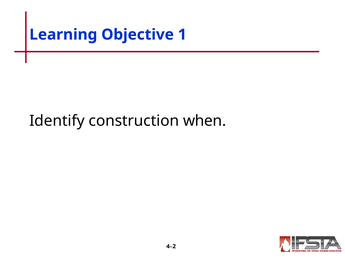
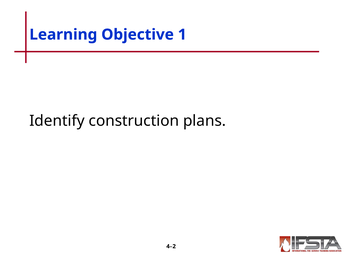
when: when -> plans (205, 121)
